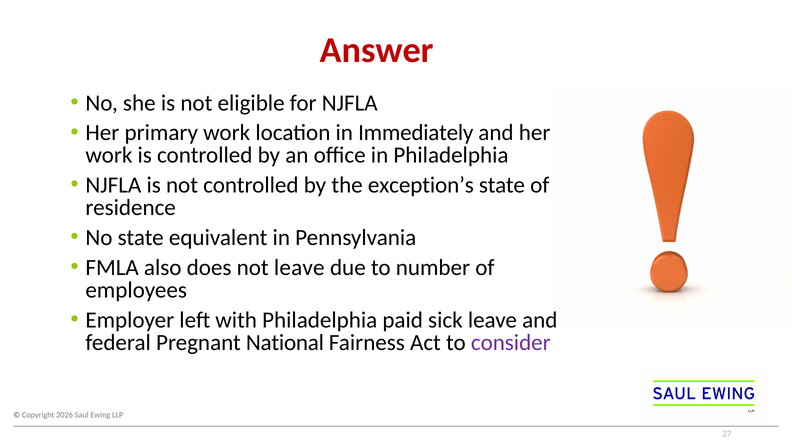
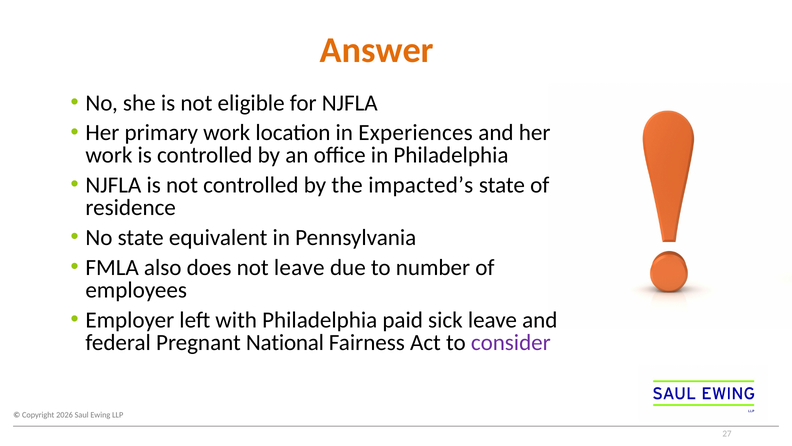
Answer colour: red -> orange (377, 50)
Immediately: Immediately -> Experiences (416, 133)
exception’s: exception’s -> impacted’s (421, 185)
